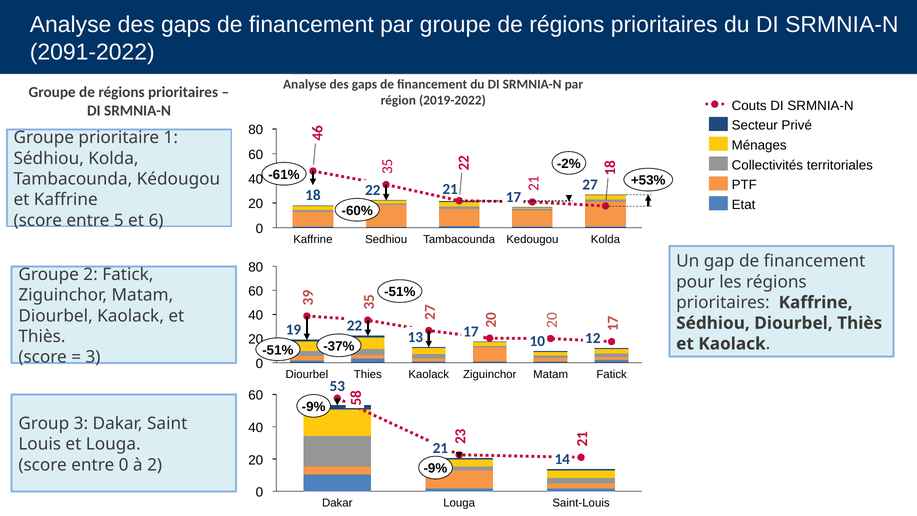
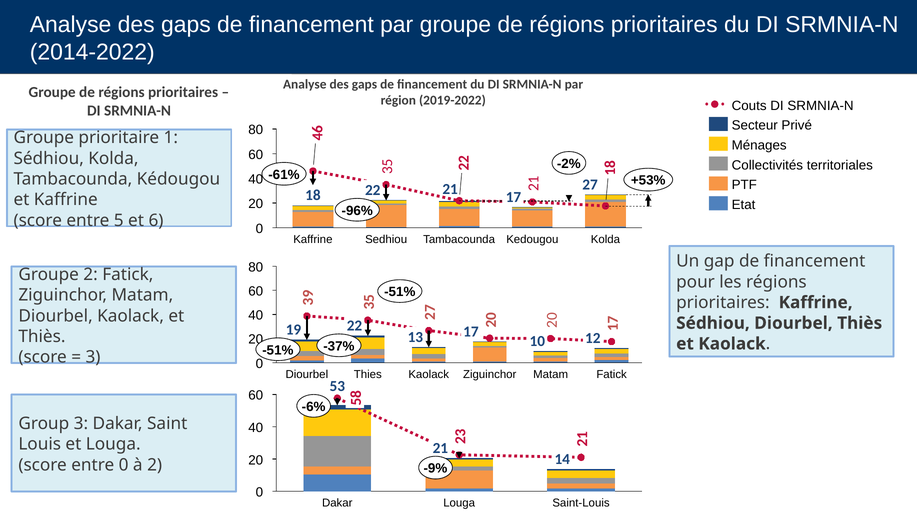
2091-2022: 2091-2022 -> 2014-2022 (92, 52)
-60%: -60% -> -96% (357, 211)
-9%: -9% -> -6% (314, 407)
